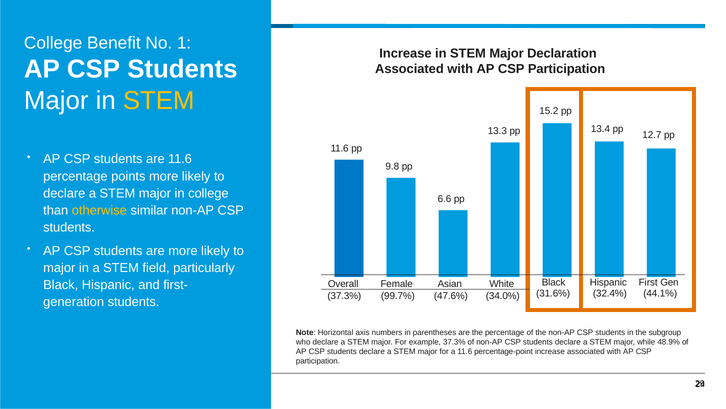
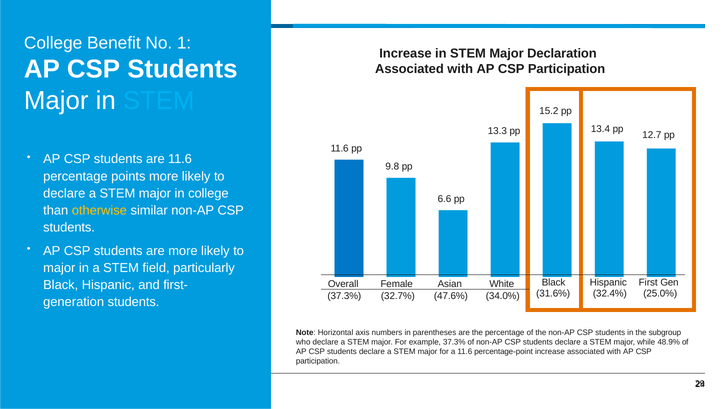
STEM colour: yellow -> light blue (159, 100)
44.1%: 44.1% -> 25.0% (660, 293)
99.7%: 99.7% -> 32.7% (398, 296)
